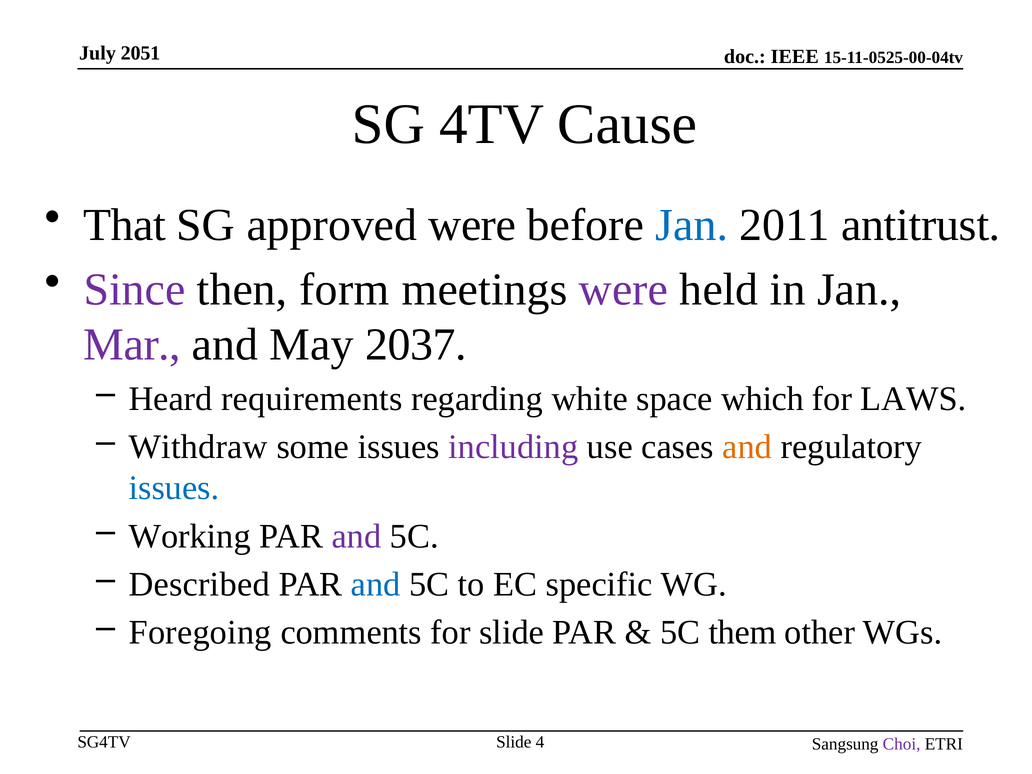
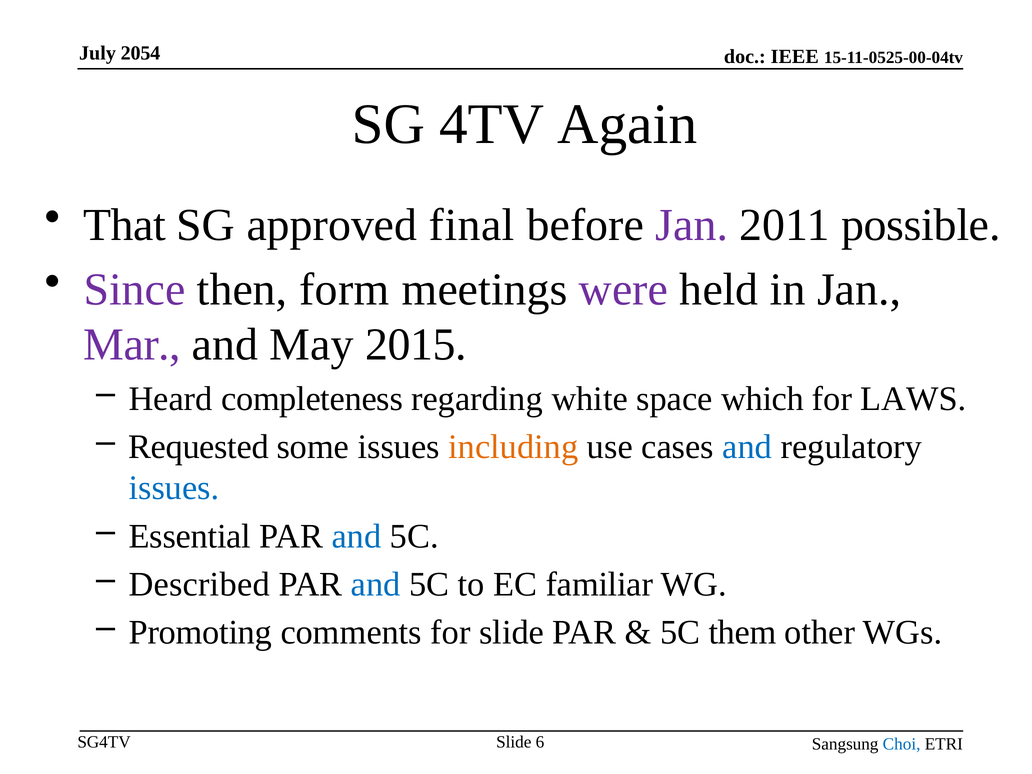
2051: 2051 -> 2054 (141, 53)
Cause: Cause -> Again (627, 124)
approved were: were -> final (472, 225)
Jan colour: blue -> purple (692, 225)
antitrust: antitrust -> possible (921, 225)
2037: 2037 -> 2015 (416, 344)
requirements: requirements -> completeness (312, 399)
Withdraw: Withdraw -> Requested (199, 447)
including colour: purple -> orange (513, 447)
and colour: orange -> blue (747, 447)
Working: Working -> Essential (190, 536)
and colour: purple -> blue (357, 536)
specific: specific -> familiar (599, 584)
Foregoing: Foregoing -> Promoting (200, 633)
4: 4 -> 6 (540, 742)
Choi colour: purple -> blue (902, 744)
